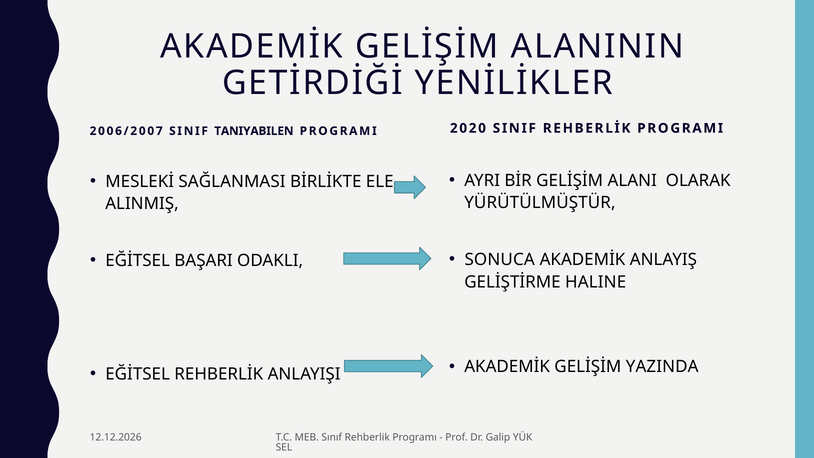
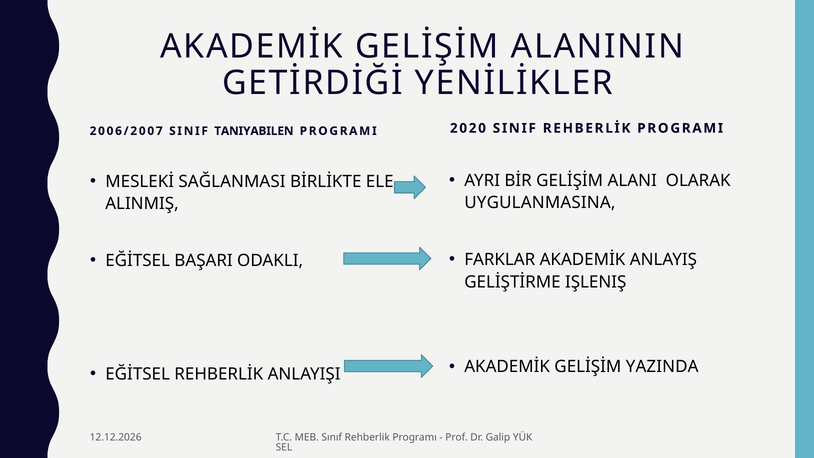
YÜRÜTÜLMÜŞTÜR: YÜRÜTÜLMÜŞTÜR -> UYGULANMASINA (540, 203)
SONUCA: SONUCA -> FARKLAR (500, 259)
HALINE: HALINE -> IŞLENIŞ (596, 282)
